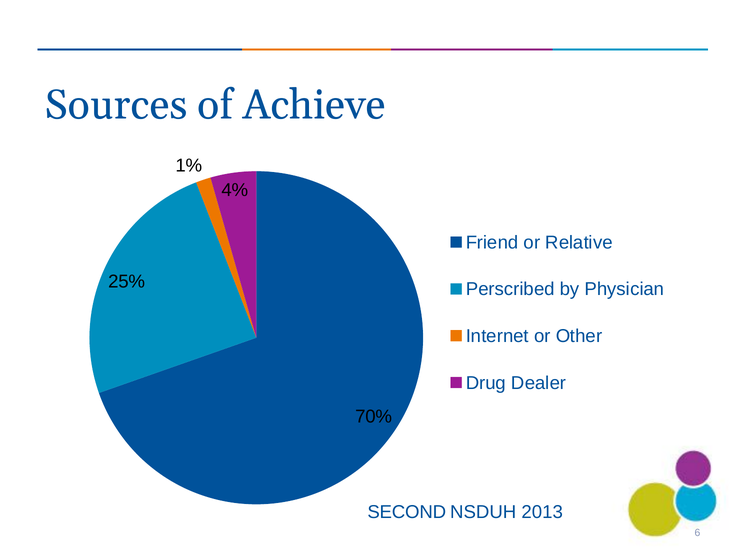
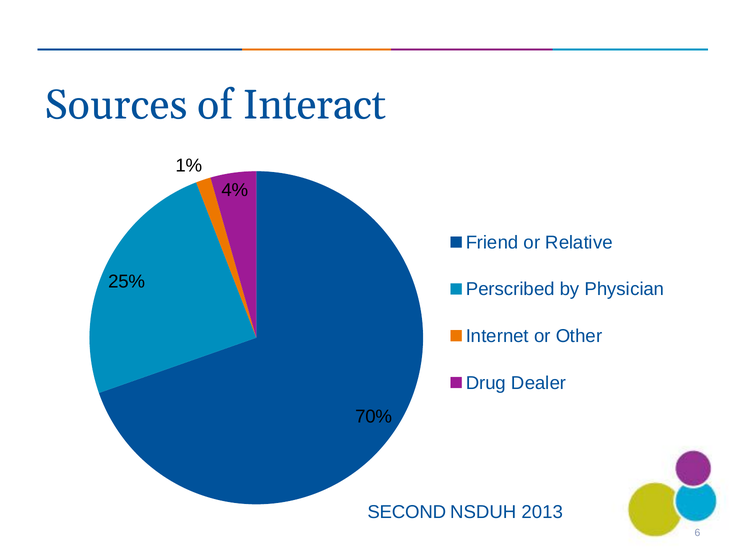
Achieve: Achieve -> Interact (314, 105)
